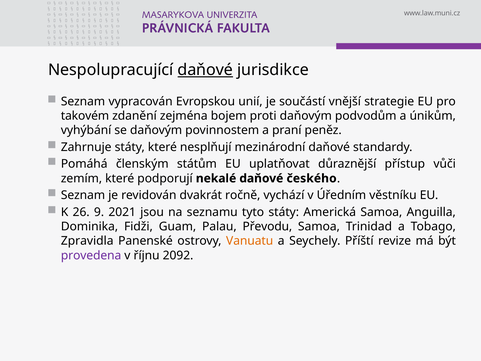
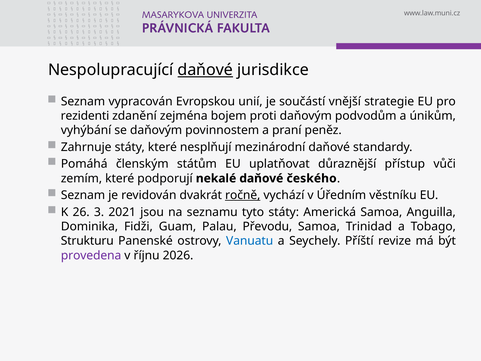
takovém: takovém -> rezidenti (85, 116)
ročně underline: none -> present (243, 195)
9: 9 -> 3 (99, 212)
Zpravidla: Zpravidla -> Strukturu (87, 241)
Vanuatu colour: orange -> blue (250, 241)
2092: 2092 -> 2026 (178, 255)
